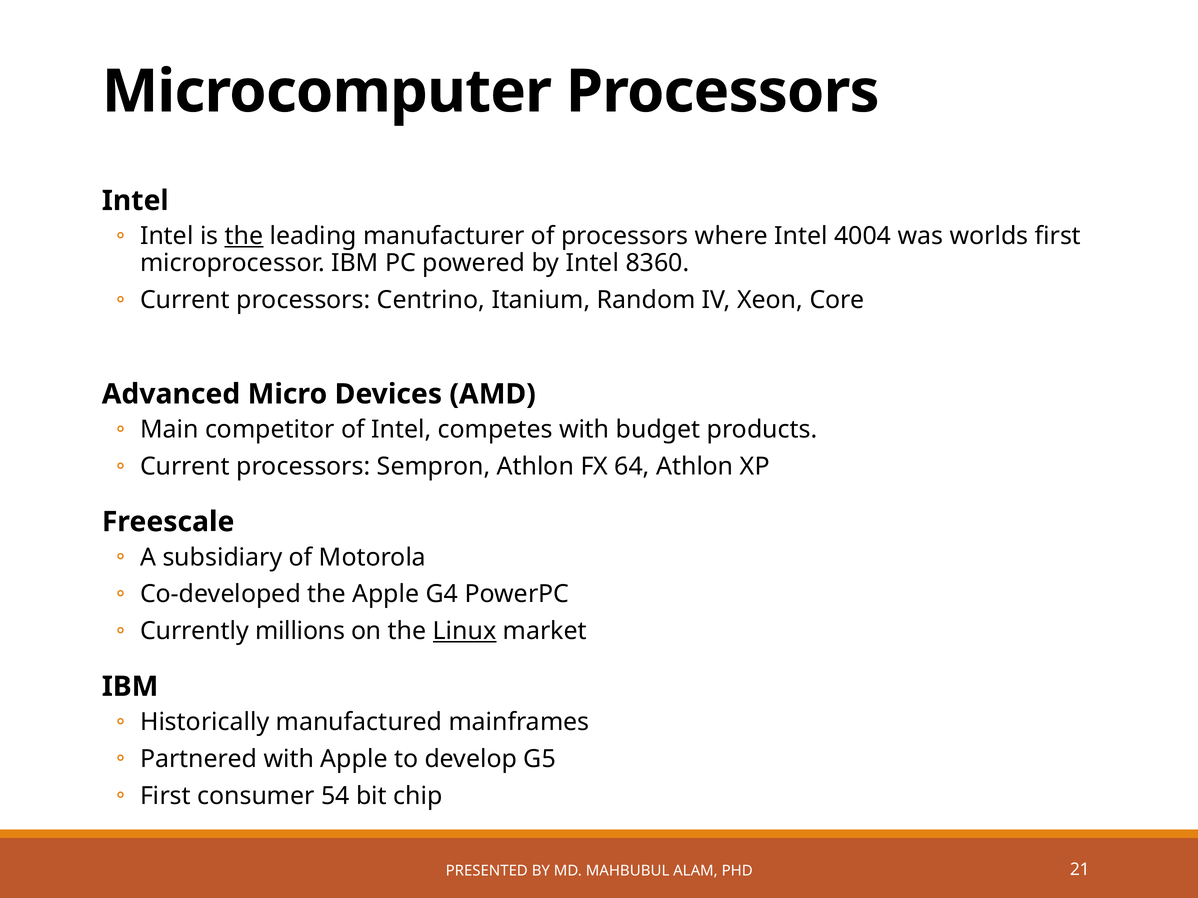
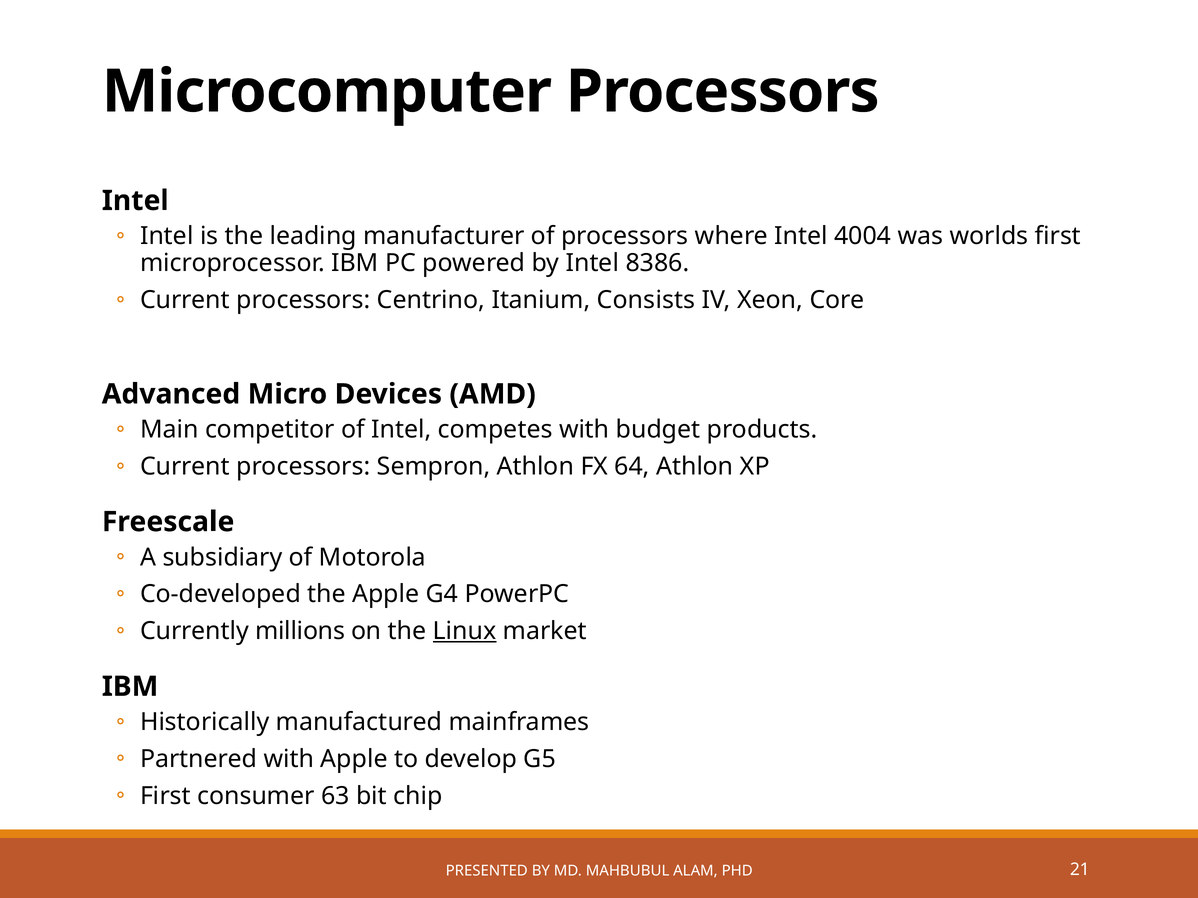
the underline: present -> none (244, 236)
8360: 8360 -> 8386 (657, 263)
Random: Random -> Consists (646, 300)
54: 54 -> 63 (335, 796)
